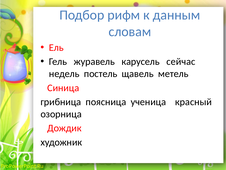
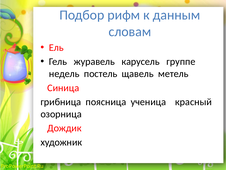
сейчас: сейчас -> группе (181, 61)
